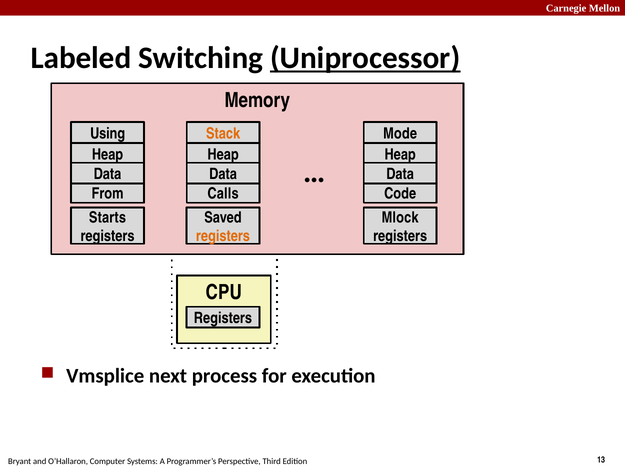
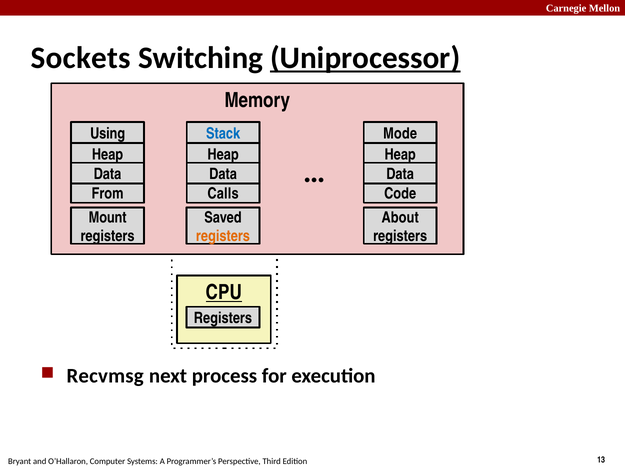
Labeled: Labeled -> Sockets (81, 58)
Stack colour: orange -> blue (223, 134)
Starts: Starts -> Mount (108, 218)
Mlock: Mlock -> About (400, 218)
CPU underline: none -> present (224, 293)
Vmsplice: Vmsplice -> Recvmsg (105, 376)
